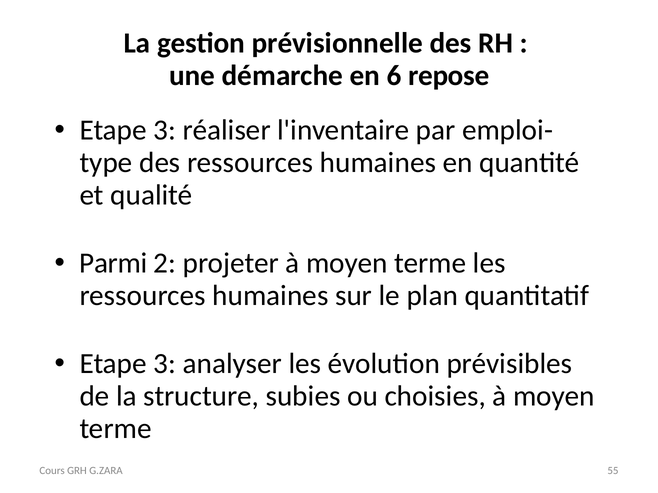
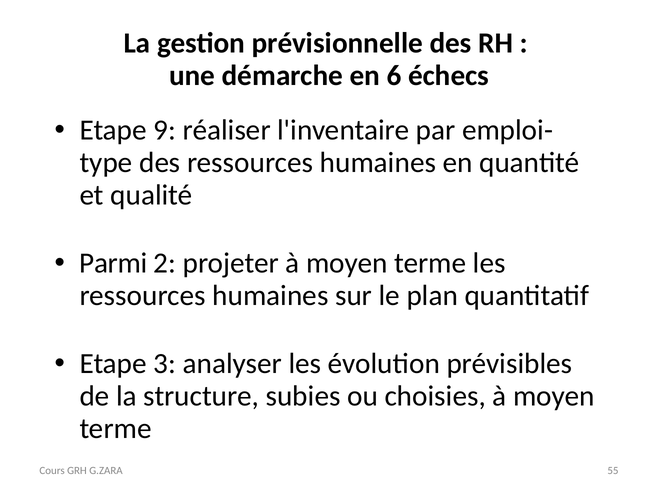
repose: repose -> échecs (449, 76)
3: 3 -> 9 (165, 130)
